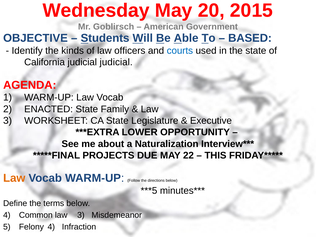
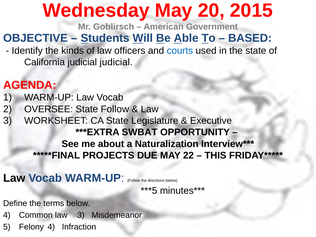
ENACTED: ENACTED -> OVERSEE (49, 109)
State Family: Family -> Follow (115, 109)
LOWER: LOWER -> SWBAT (140, 132)
Law colour: orange -> black (14, 178)
